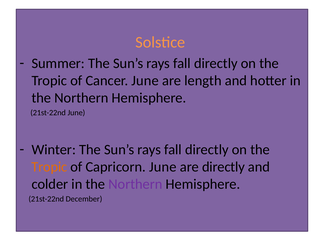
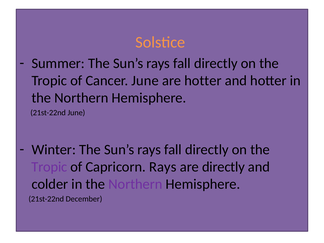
are length: length -> hotter (203, 81)
Tropic colour: orange -> purple (49, 167)
Capricorn June: June -> Rays (163, 167)
